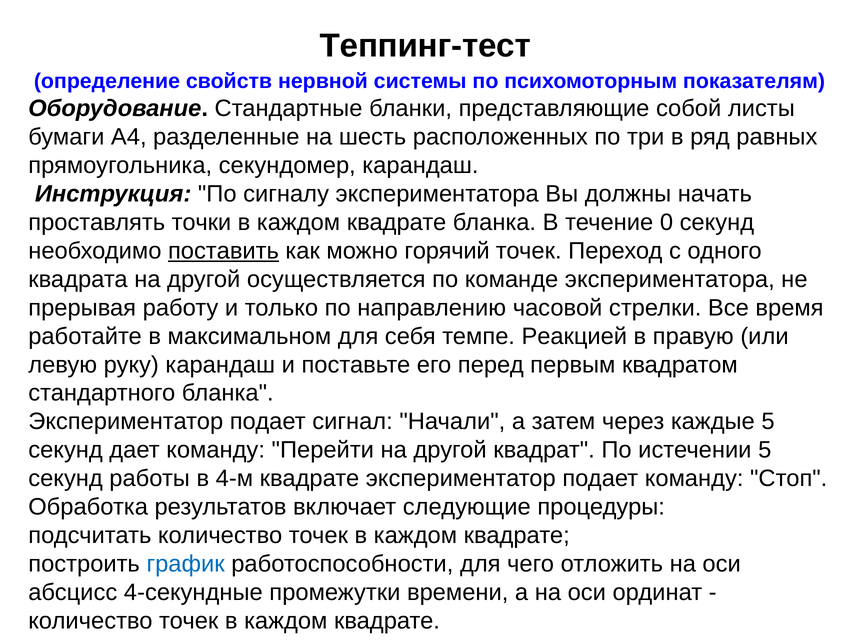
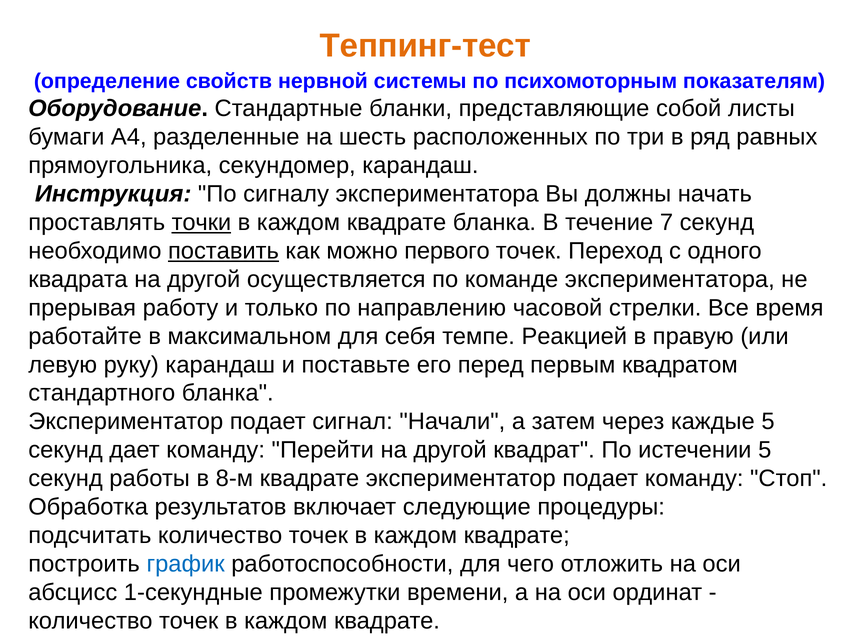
Теппинг-тест colour: black -> orange (425, 46)
точки underline: none -> present (201, 222)
0: 0 -> 7 (666, 222)
горячий: горячий -> первого (447, 251)
4-м: 4-м -> 8-м (234, 478)
4-секундные: 4-секундные -> 1-секундные (193, 592)
